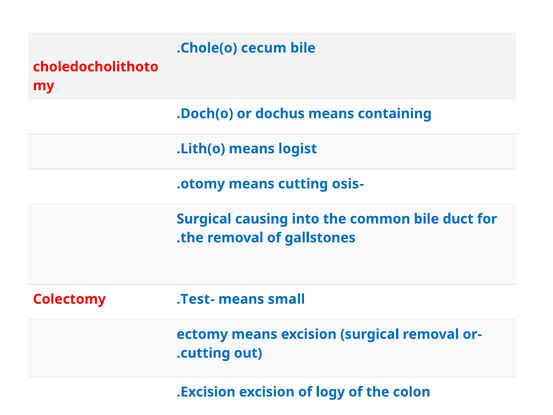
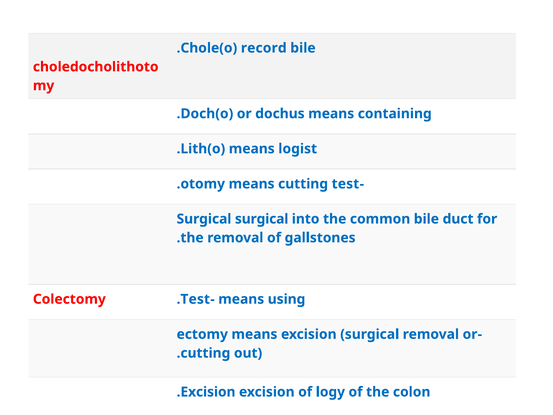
cecum: cecum -> record (264, 48)
osis: osis -> test (345, 184)
Surgical causing: causing -> surgical (262, 219)
small: small -> using (287, 299)
